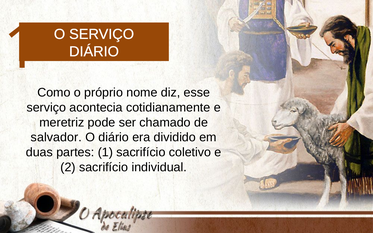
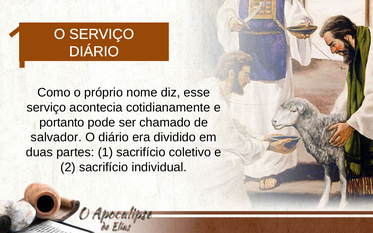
meretriz: meretriz -> portanto (62, 122)
